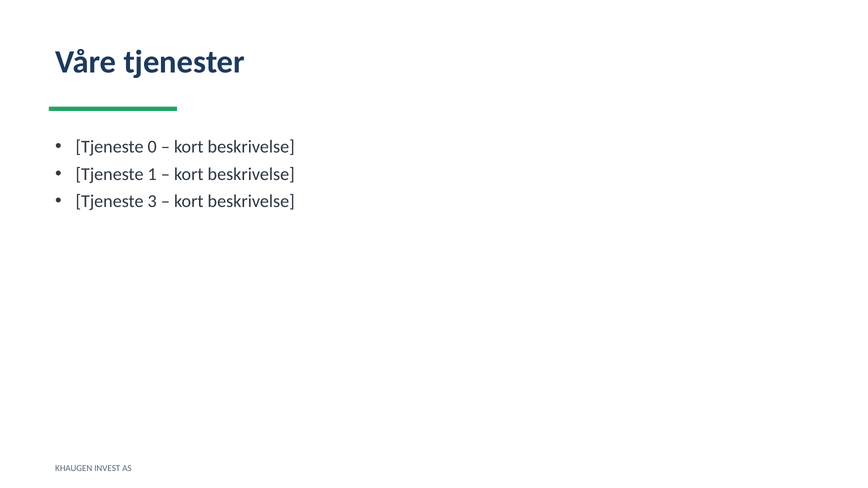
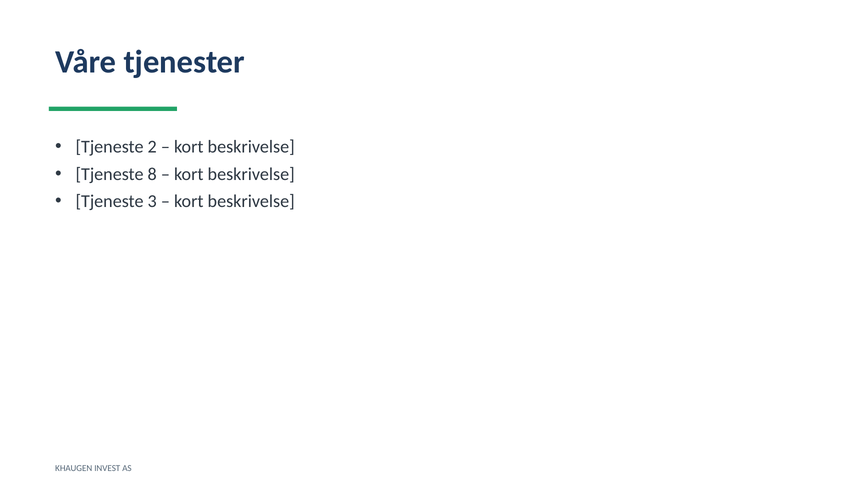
0: 0 -> 2 (152, 147)
1: 1 -> 8 (152, 174)
